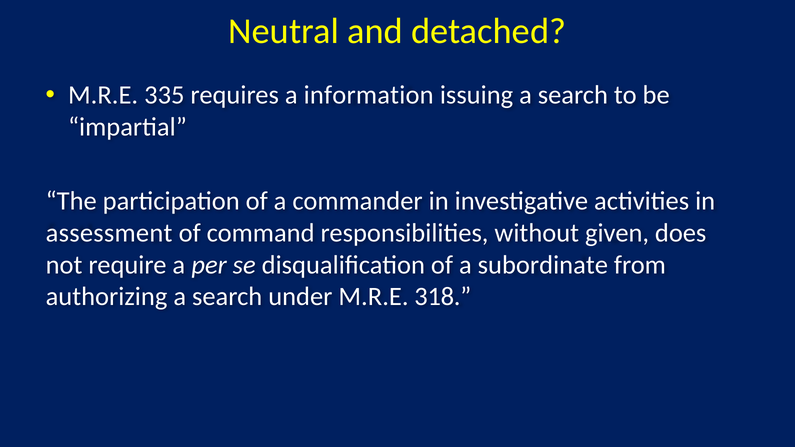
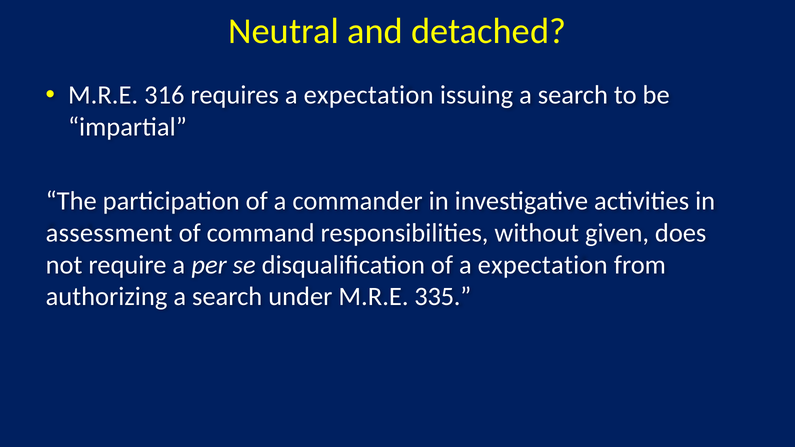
335: 335 -> 316 (164, 95)
requires a information: information -> expectation (369, 95)
of a subordinate: subordinate -> expectation (543, 265)
318: 318 -> 335 (443, 297)
